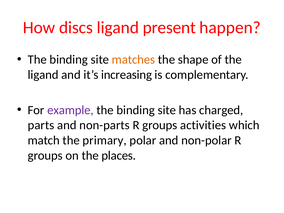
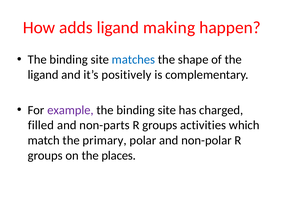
discs: discs -> adds (76, 27)
present: present -> making (169, 27)
matches colour: orange -> blue (133, 60)
increasing: increasing -> positively (126, 75)
parts: parts -> filled (41, 125)
